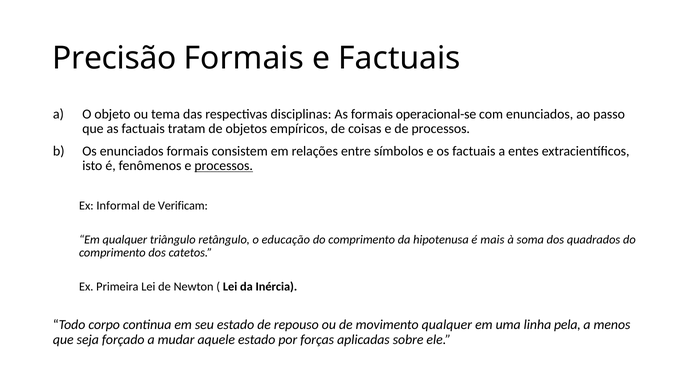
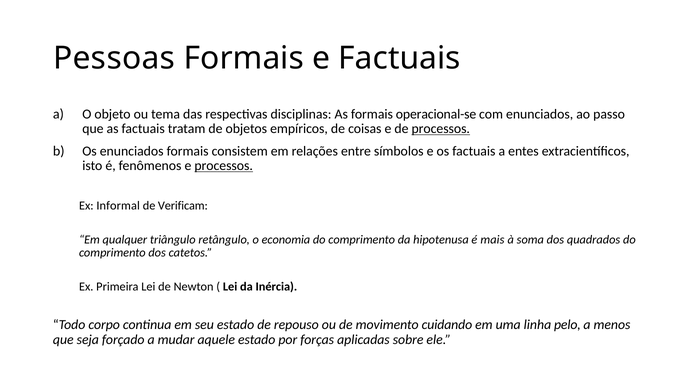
Precisão: Precisão -> Pessoas (114, 58)
processos underline: none -> present (441, 129)
educação: educação -> economia (286, 239)
movimento qualquer: qualquer -> cuidando (447, 325)
pela: pela -> pelo (567, 325)
